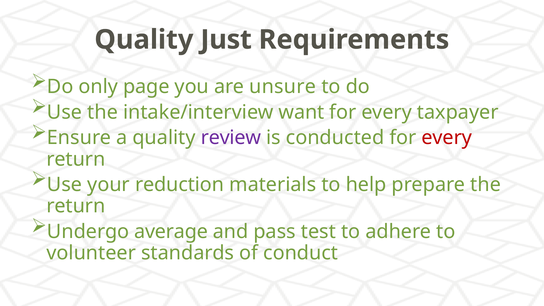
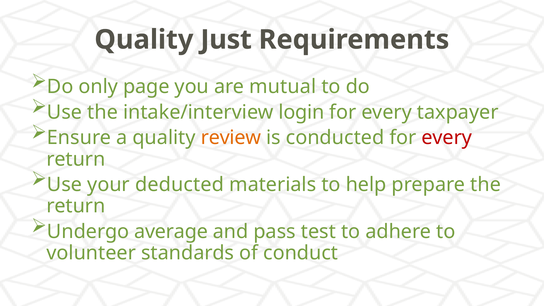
unsure: unsure -> mutual (283, 87)
want: want -> login (301, 112)
review colour: purple -> orange (231, 138)
reduction: reduction -> deducted (179, 185)
